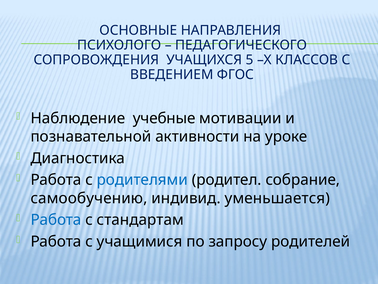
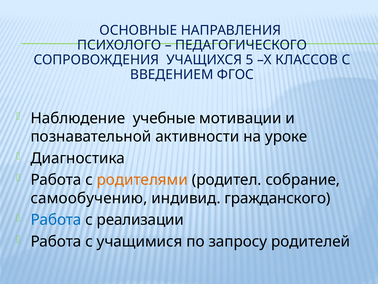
родителями colour: blue -> orange (142, 180)
уменьшается: уменьшается -> гражданского (277, 198)
стандартам: стандартам -> реализации (140, 220)
